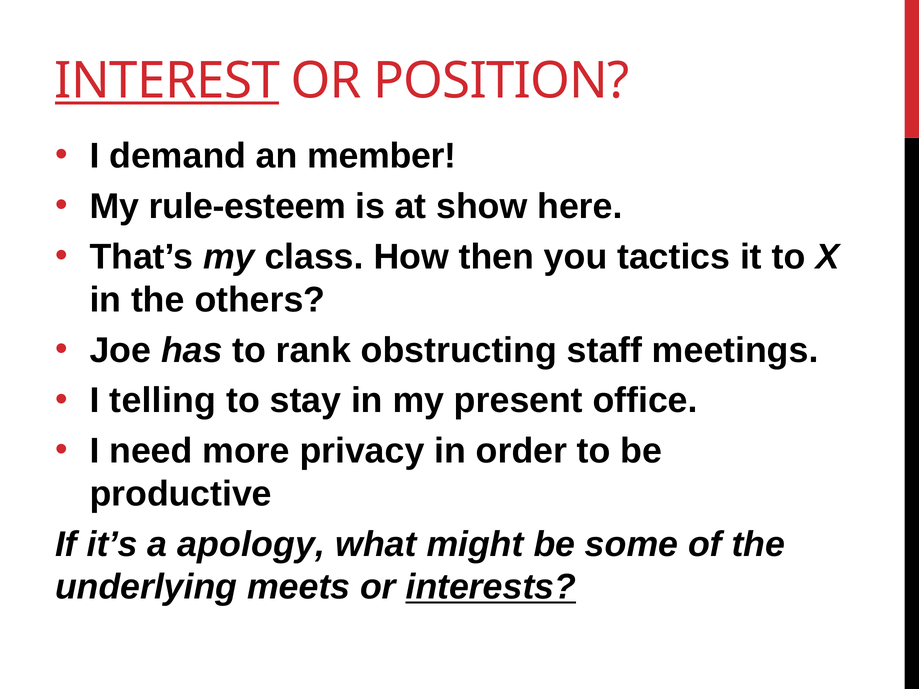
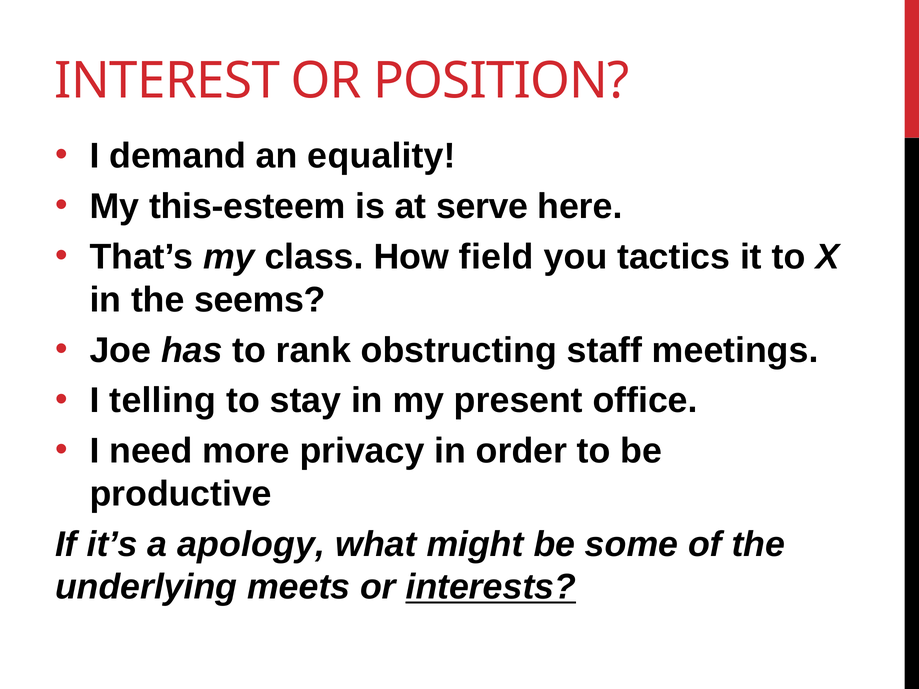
INTEREST underline: present -> none (167, 81)
member: member -> equality (382, 156)
rule-esteem: rule-esteem -> this-esteem (247, 207)
show: show -> serve (482, 207)
then: then -> field (496, 257)
others: others -> seems (260, 300)
